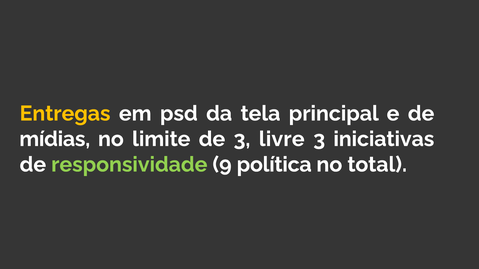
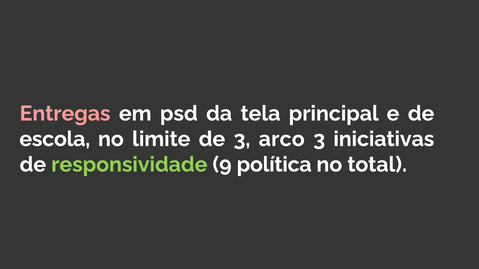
Entregas colour: yellow -> pink (65, 114)
mídias: mídias -> escola (55, 139)
livre: livre -> arco (282, 139)
